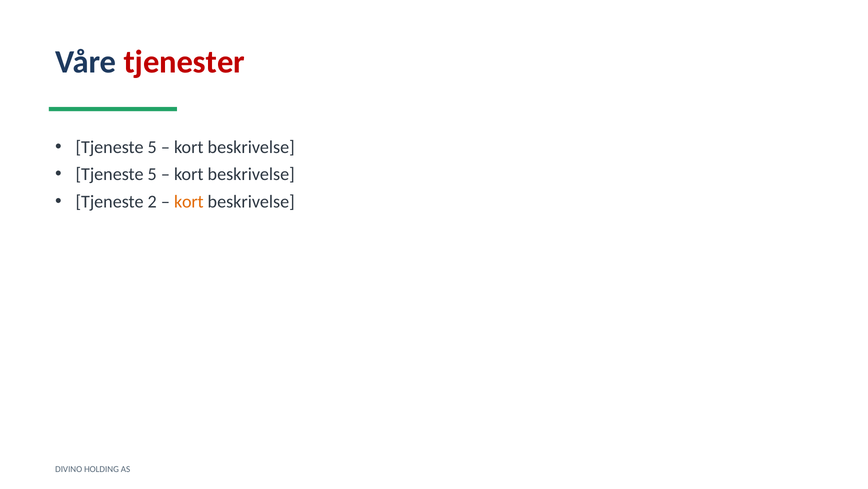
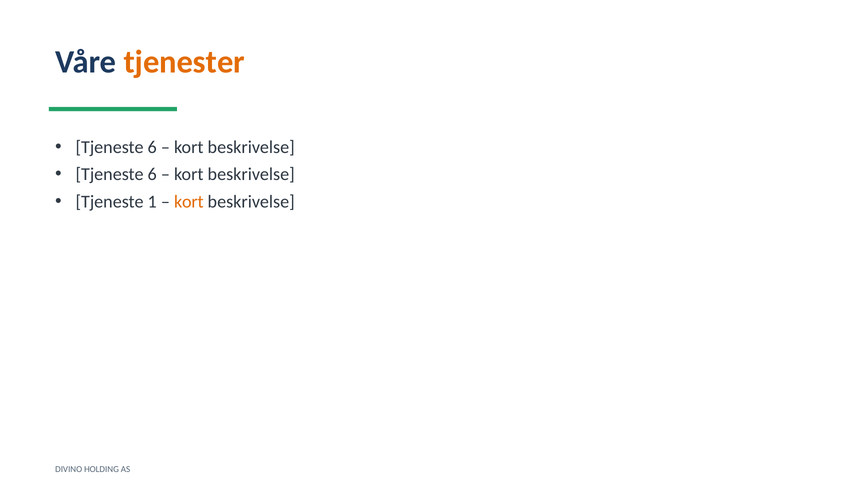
tjenester colour: red -> orange (184, 62)
5: 5 -> 6 (152, 147)
5: 5 -> 6 (152, 174)
2: 2 -> 1 (152, 201)
